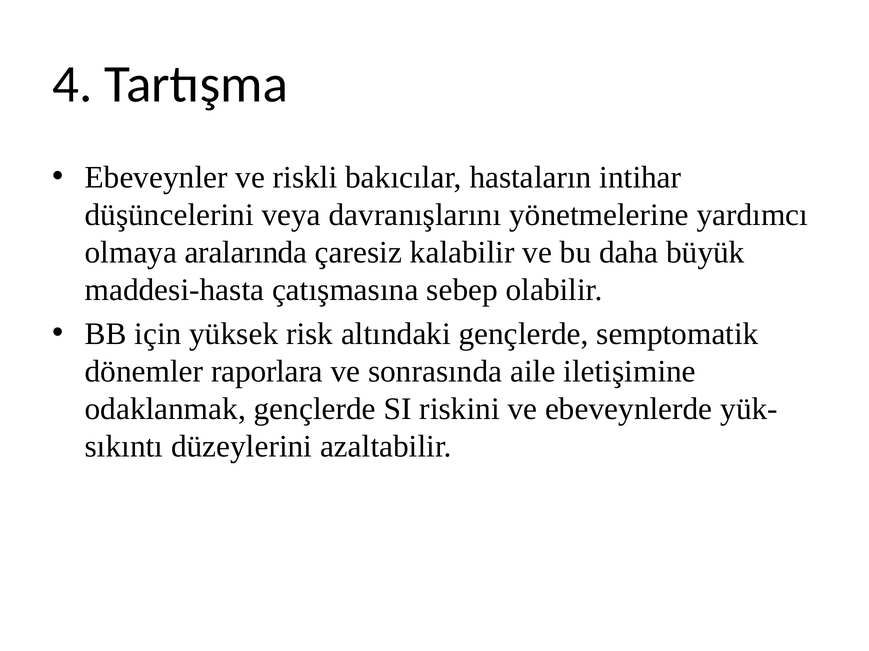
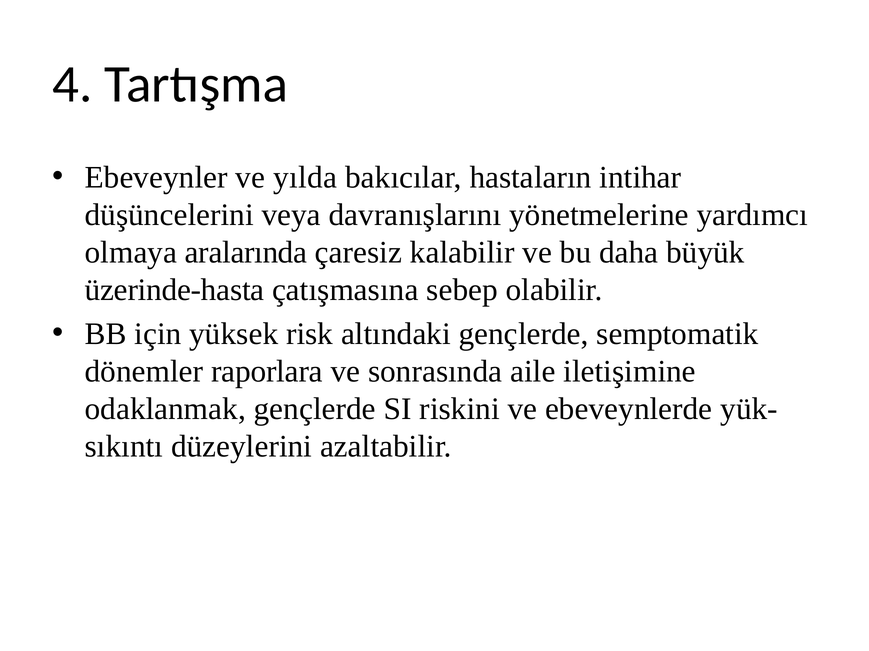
riskli: riskli -> yılda (305, 177)
maddesi-hasta: maddesi-hasta -> üzerinde-hasta (175, 290)
